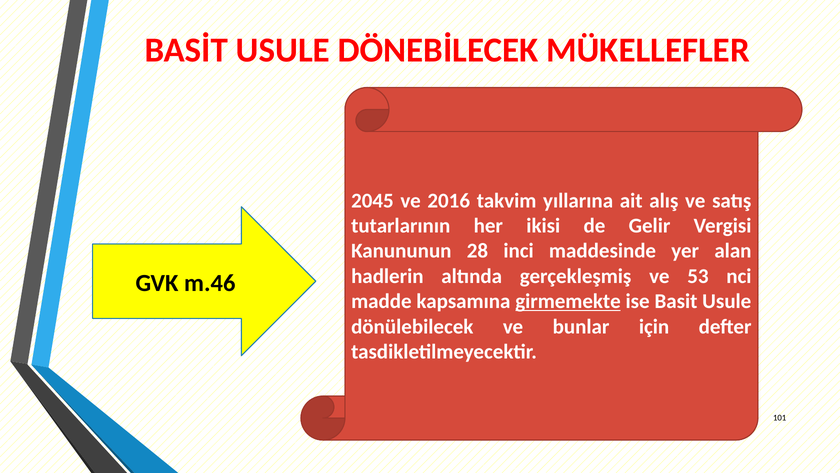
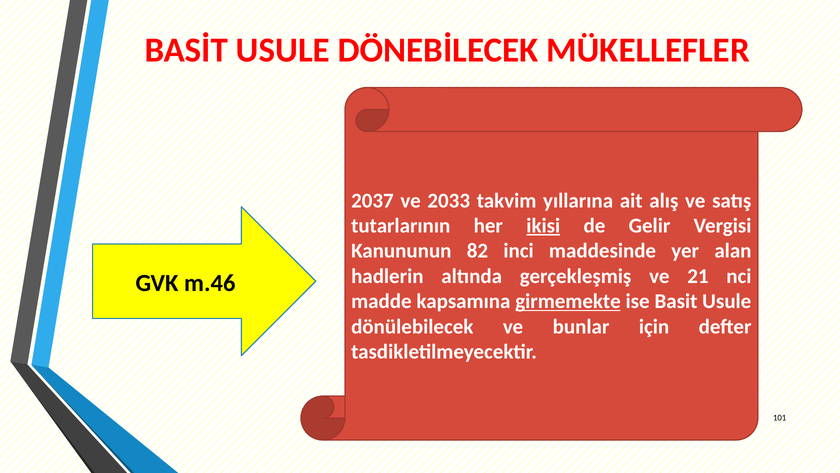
2045: 2045 -> 2037 (372, 200)
2016: 2016 -> 2033 (449, 200)
ikisi underline: none -> present (543, 226)
28: 28 -> 82 (477, 251)
53: 53 -> 21 (698, 276)
